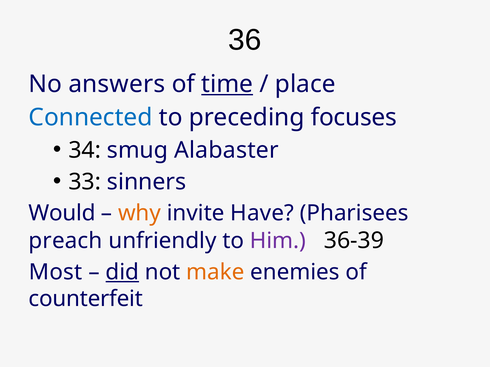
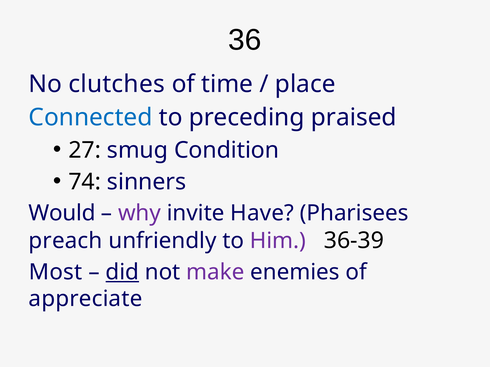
answers: answers -> clutches (117, 84)
time underline: present -> none (227, 84)
focuses: focuses -> praised (354, 118)
34: 34 -> 27 (85, 150)
Alabaster: Alabaster -> Condition (227, 150)
33: 33 -> 74 (85, 182)
why colour: orange -> purple (139, 214)
make colour: orange -> purple (215, 272)
counterfeit: counterfeit -> appreciate (86, 299)
